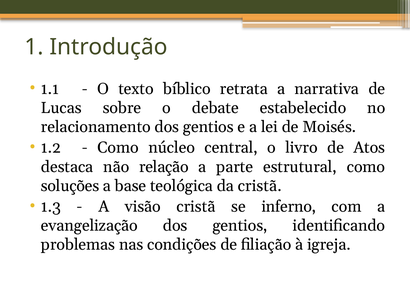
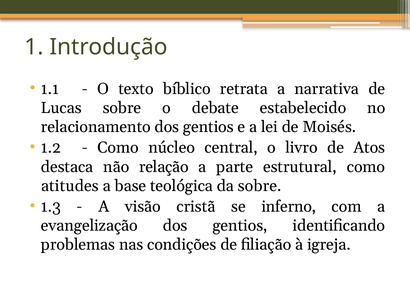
soluções: soluções -> atitudes (70, 186)
da cristã: cristã -> sobre (260, 186)
